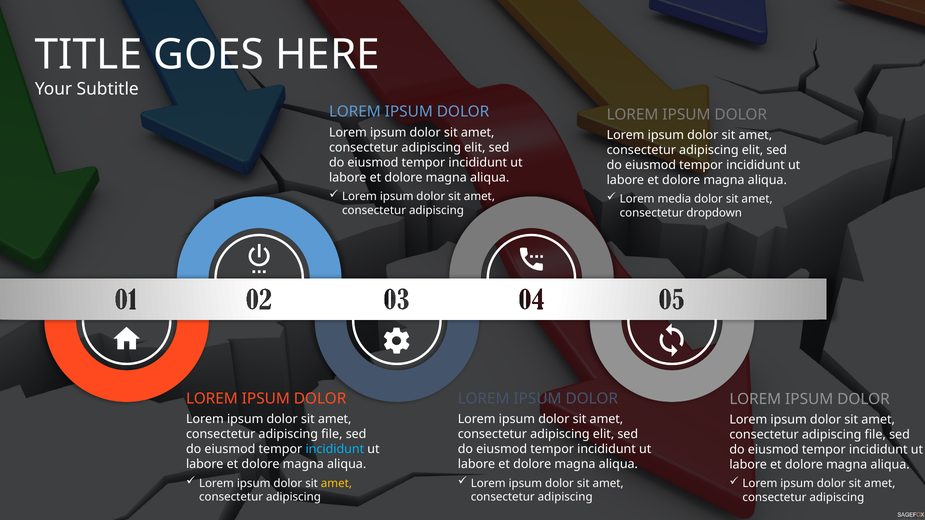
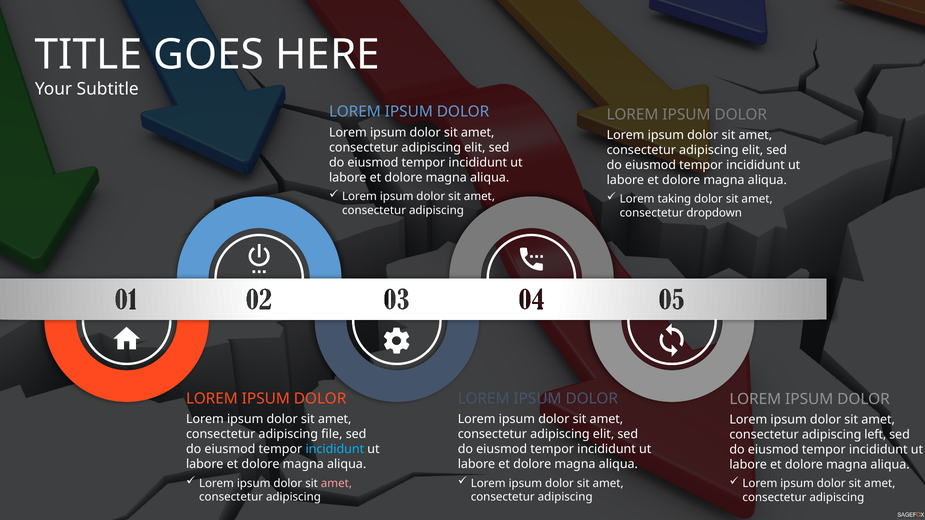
media: media -> taking (674, 199)
file: file -> left (875, 435)
amet colour: yellow -> pink (336, 484)
